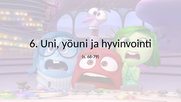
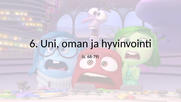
yöuni: yöuni -> oman (75, 44)
